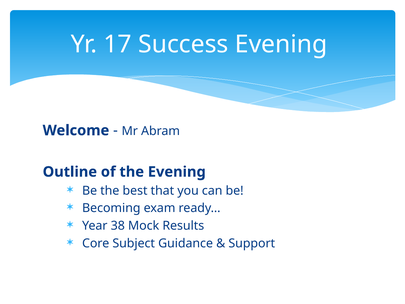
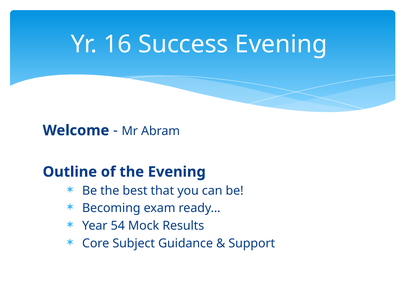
17: 17 -> 16 (118, 44)
38: 38 -> 54 (118, 226)
